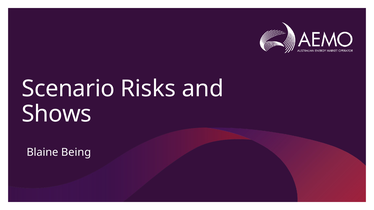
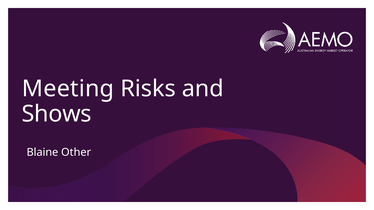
Scenario: Scenario -> Meeting (68, 89)
Being: Being -> Other (76, 153)
